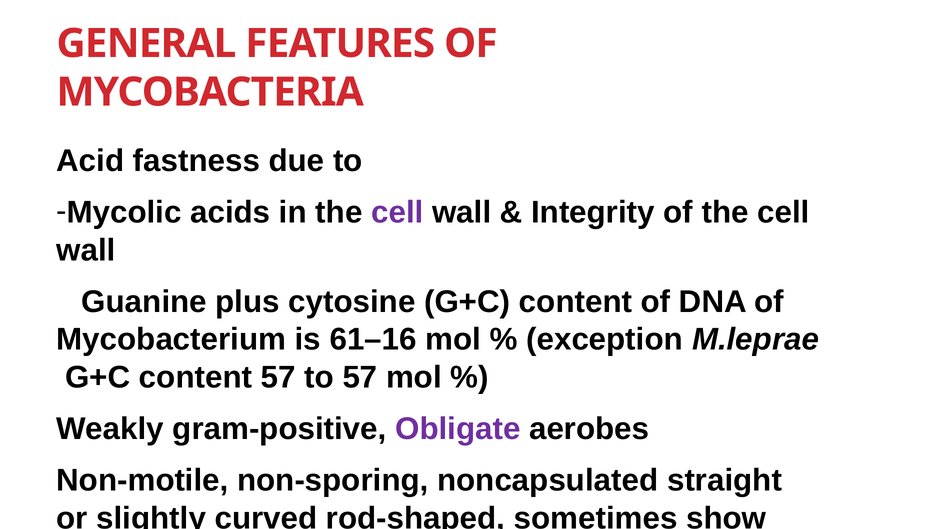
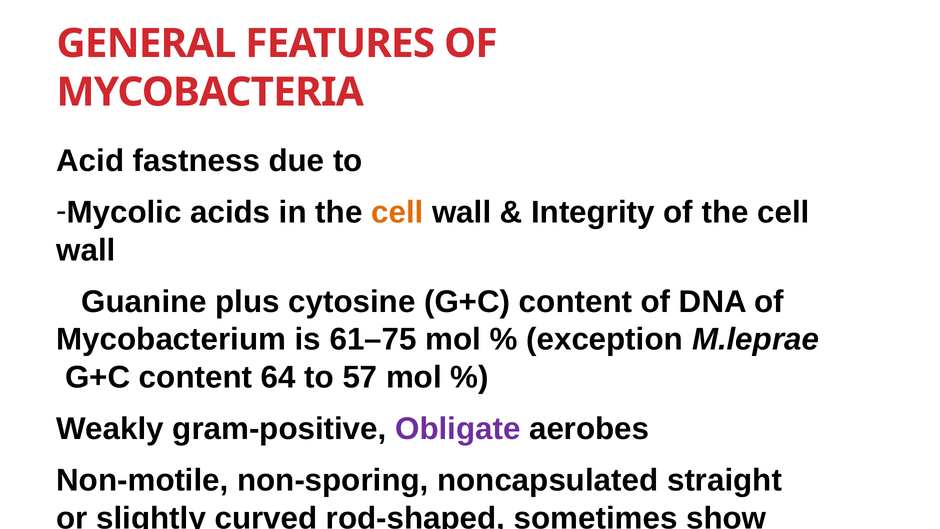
cell colour: purple -> orange (397, 213)
61–16: 61–16 -> 61–75 (373, 339)
content 57: 57 -> 64 (278, 377)
